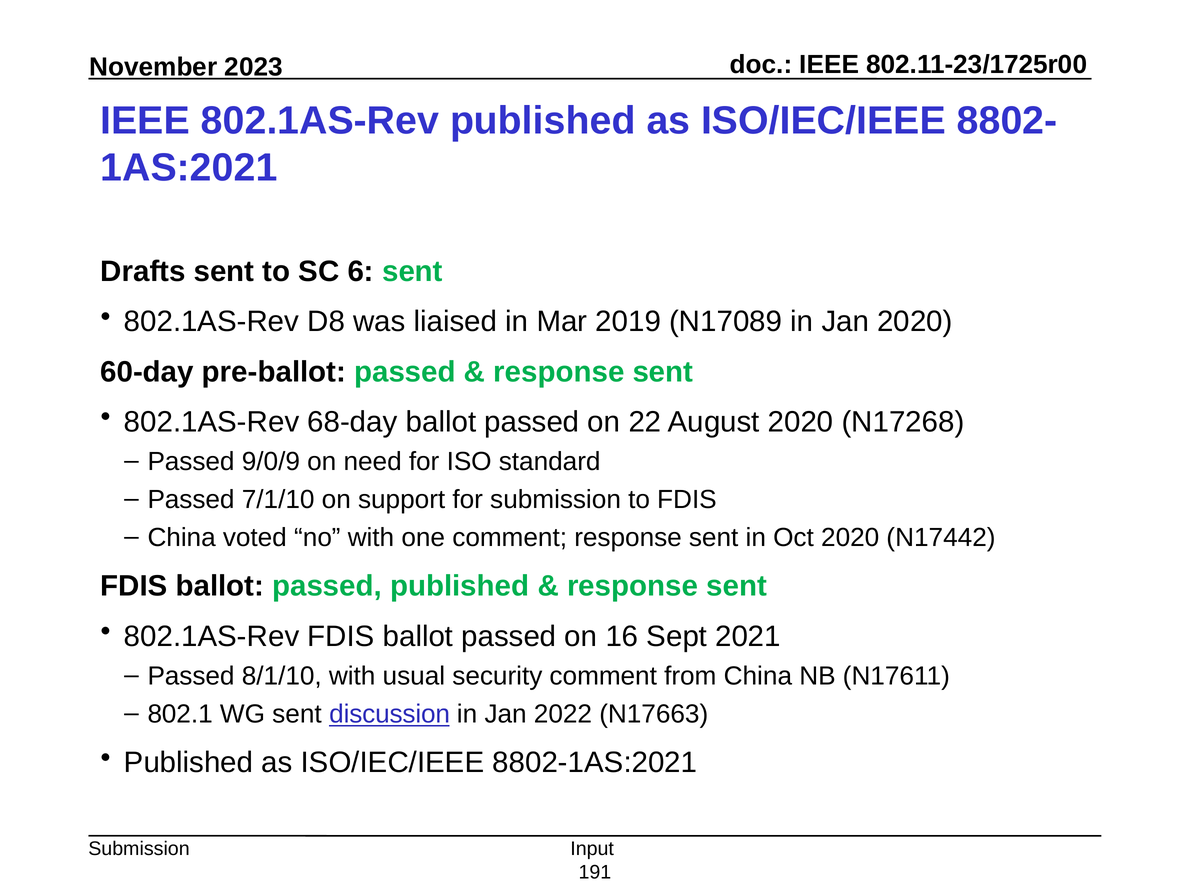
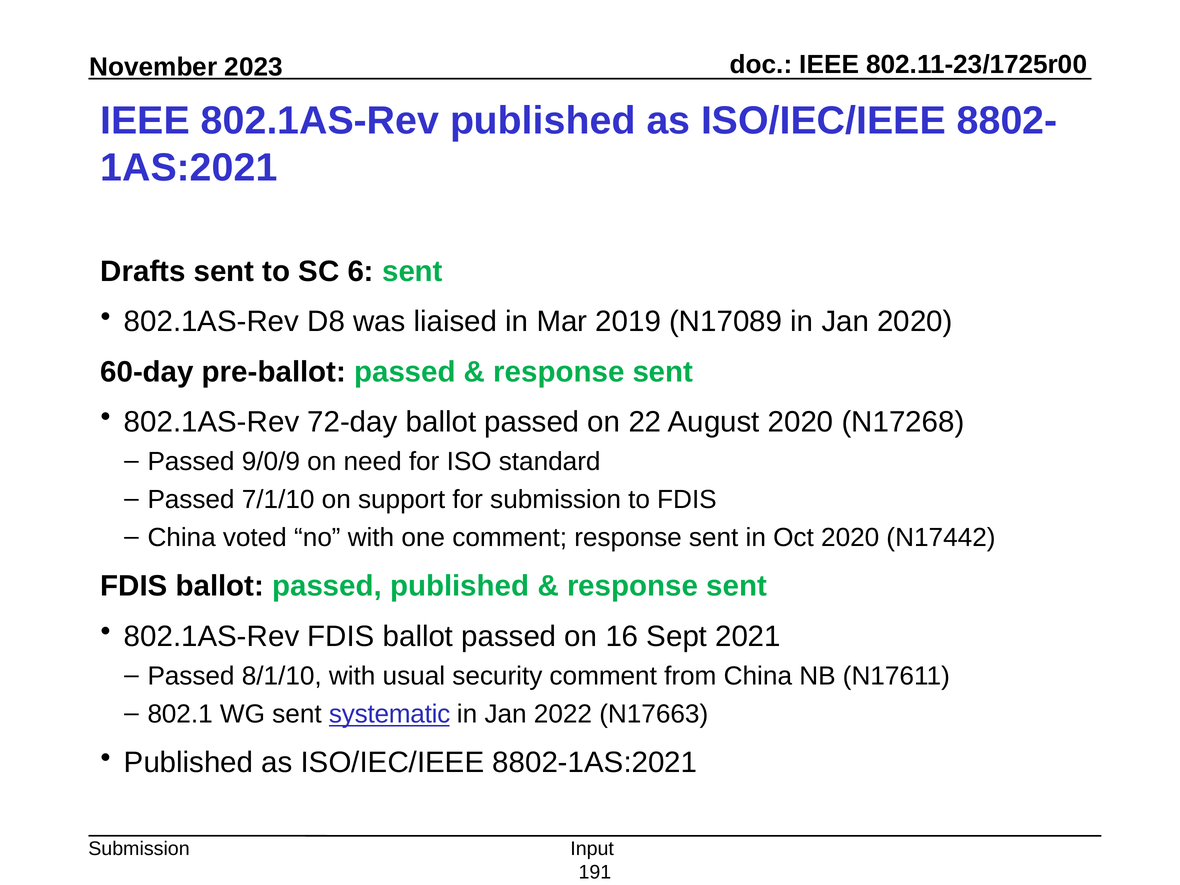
68-day: 68-day -> 72-day (352, 422)
discussion: discussion -> systematic (390, 714)
